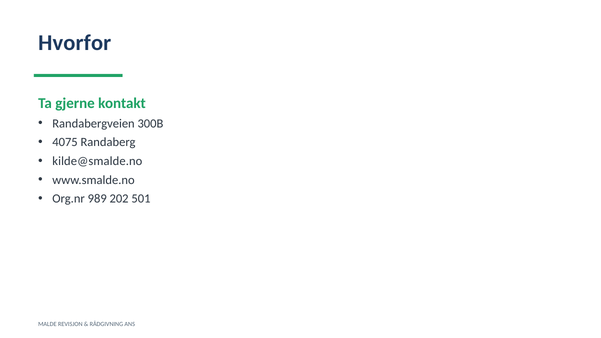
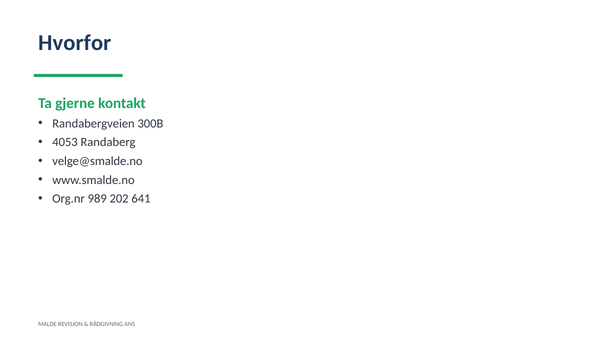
4075: 4075 -> 4053 (65, 142)
kilde@smalde.no: kilde@smalde.no -> velge@smalde.no (97, 161)
501: 501 -> 641 (141, 199)
